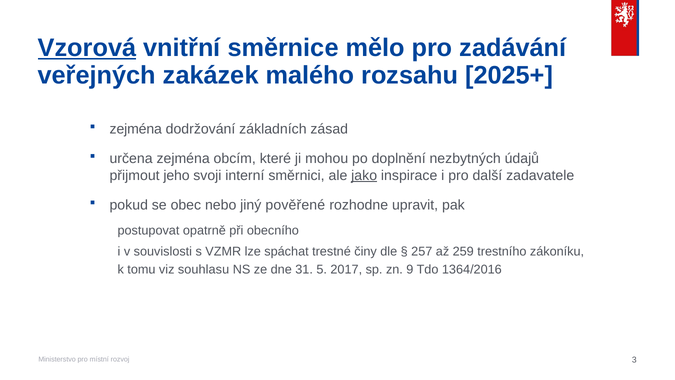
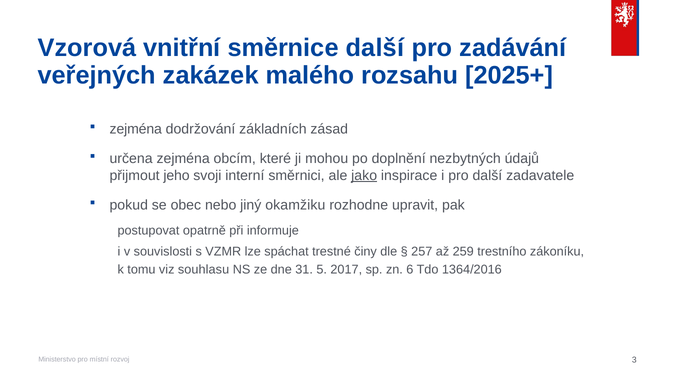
Vzorová underline: present -> none (87, 48)
směrnice mělo: mělo -> další (375, 48)
pověřené: pověřené -> okamžiku (295, 205)
obecního: obecního -> informuje (273, 230)
9: 9 -> 6 (410, 270)
